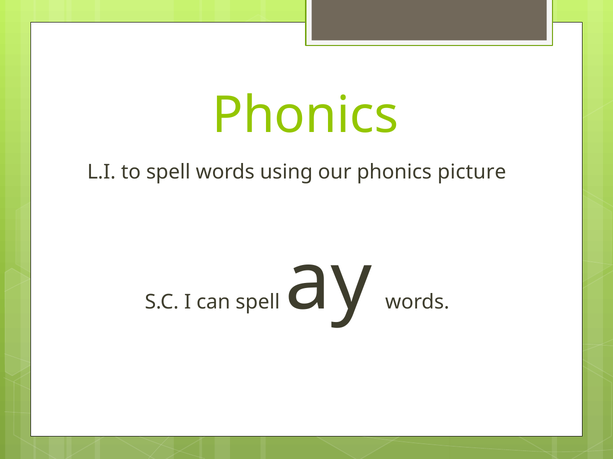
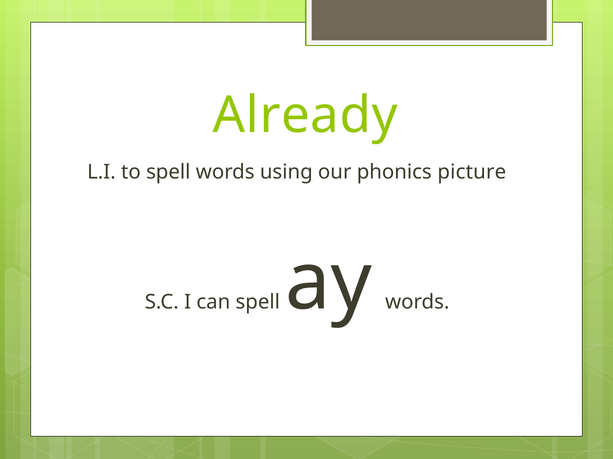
Phonics: Phonics -> Already (305, 115)
